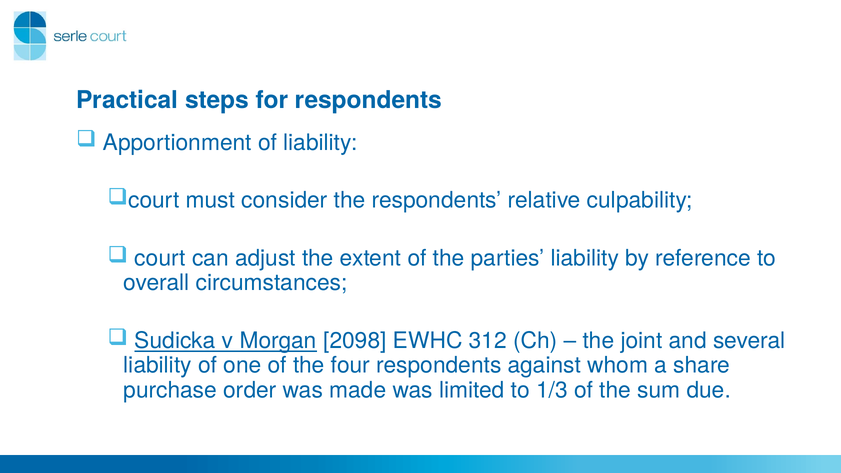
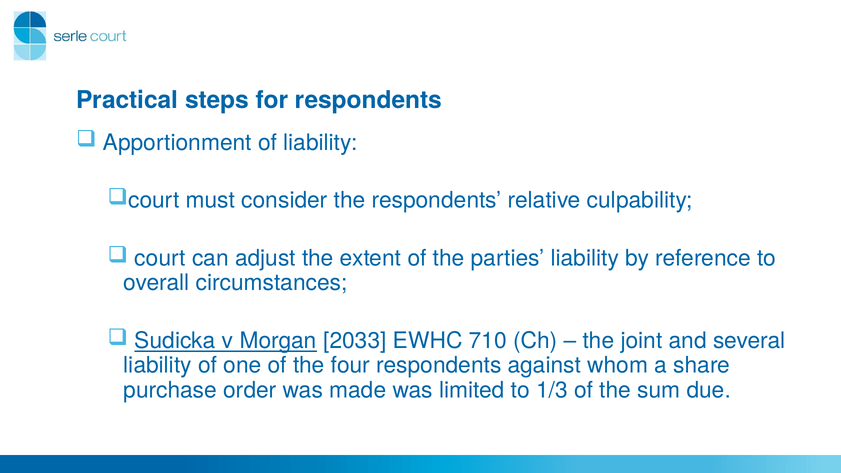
2098: 2098 -> 2033 (355, 341)
312: 312 -> 710 (488, 341)
